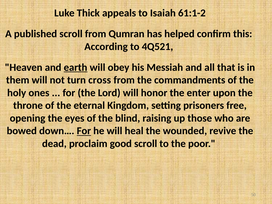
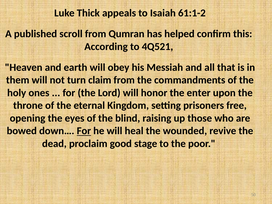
earth underline: present -> none (76, 67)
cross: cross -> claim (100, 80)
good scroll: scroll -> stage (146, 144)
